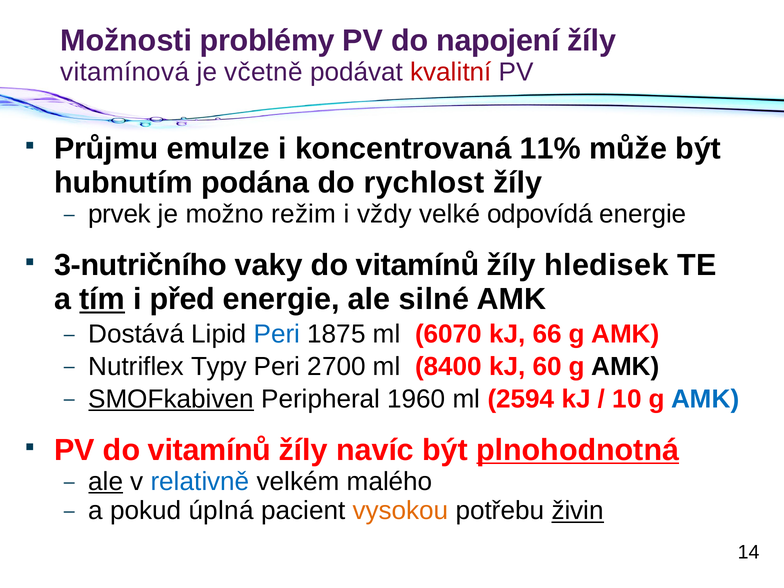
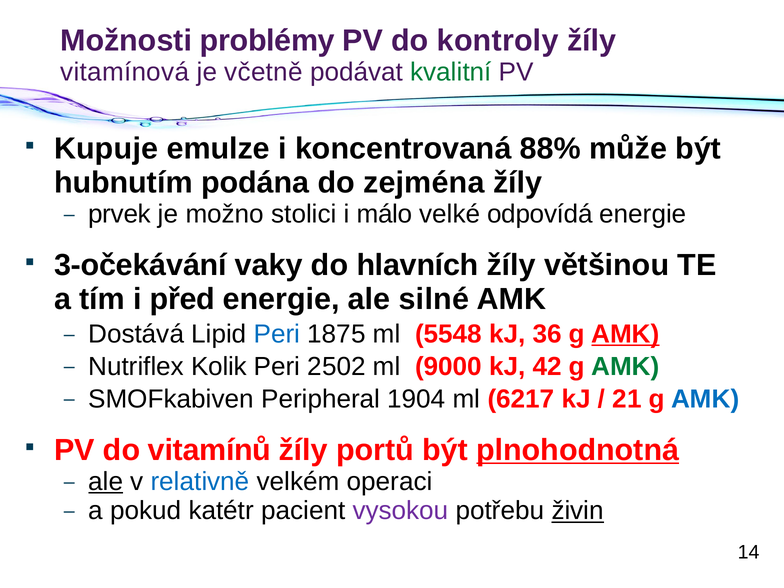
napojení: napojení -> kontroly (498, 41)
kvalitní colour: red -> green (451, 72)
Průjmu: Průjmu -> Kupuje (106, 149)
11%: 11% -> 88% (550, 149)
rychlost: rychlost -> zejména (424, 183)
režim: režim -> stolici (304, 214)
vždy: vždy -> málo (385, 214)
3-nutričního: 3-nutričního -> 3-očekávání (140, 265)
vaky do vitamínů: vitamínů -> hlavních (417, 265)
hledisek: hledisek -> většinou (607, 265)
tím underline: present -> none (102, 299)
6070: 6070 -> 5548 (449, 334)
66: 66 -> 36 (547, 334)
AMK underline: none -> present (625, 334)
Typy: Typy -> Kolik (219, 367)
2700: 2700 -> 2502 (337, 367)
8400: 8400 -> 9000 (449, 367)
60: 60 -> 42 (547, 367)
AMK colour: black -> green (625, 367)
SMOFkabiven underline: present -> none (171, 399)
1960: 1960 -> 1904 (416, 399)
2594: 2594 -> 6217 (521, 399)
10: 10 -> 21 (627, 399)
navíc: navíc -> portů (375, 450)
malého: malého -> operaci (390, 482)
úplná: úplná -> katétr (221, 511)
vysokou colour: orange -> purple (401, 511)
